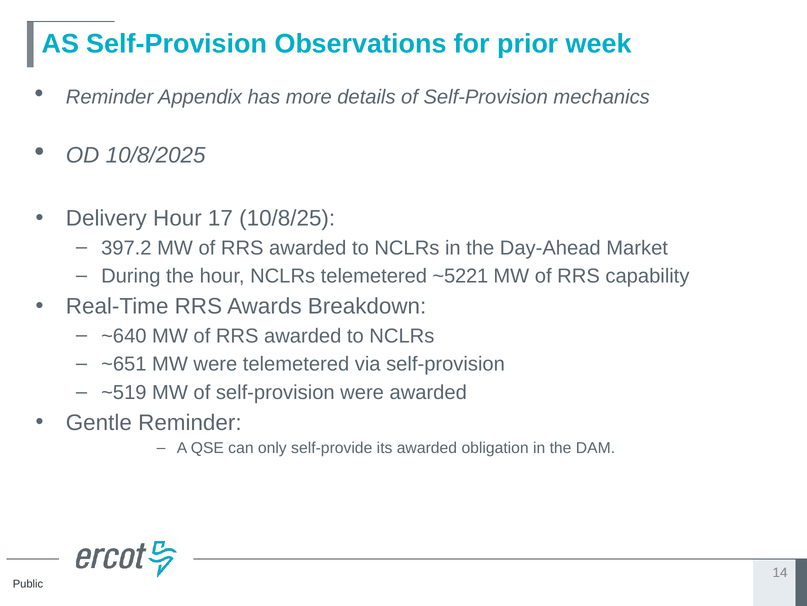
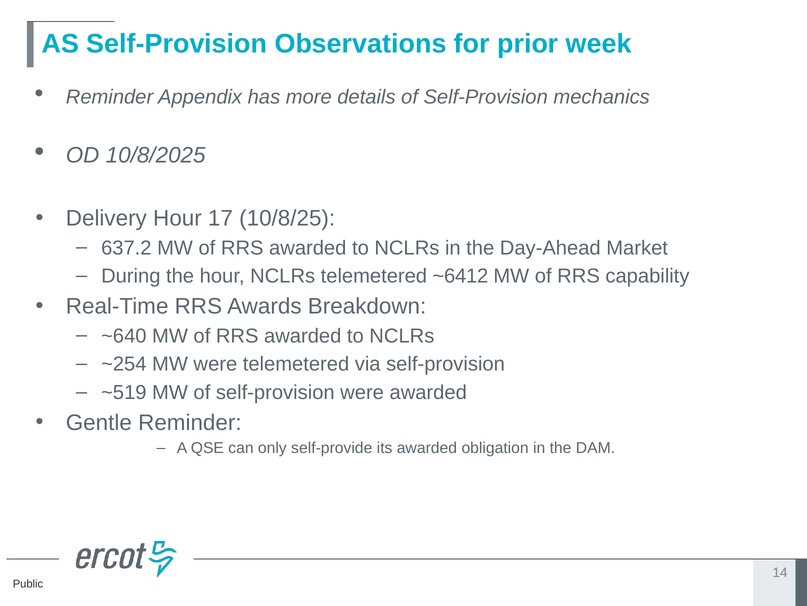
397.2: 397.2 -> 637.2 (126, 248)
~5221: ~5221 -> ~6412 (460, 276)
~651: ~651 -> ~254 (124, 364)
